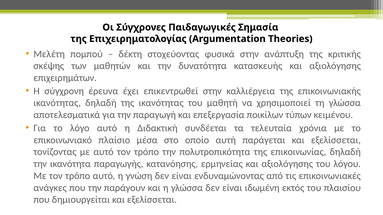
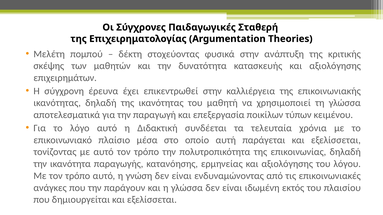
Σημασία: Σημασία -> Σταθερή (258, 27)
